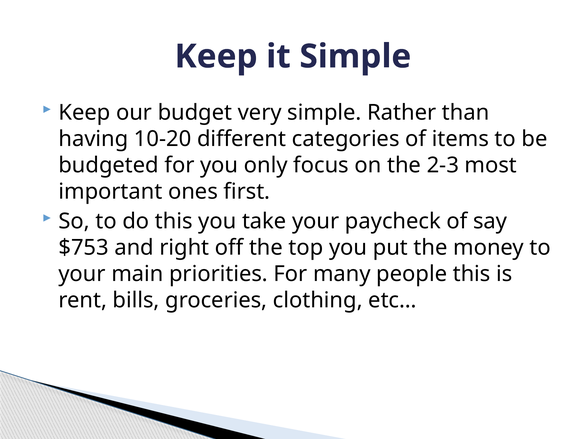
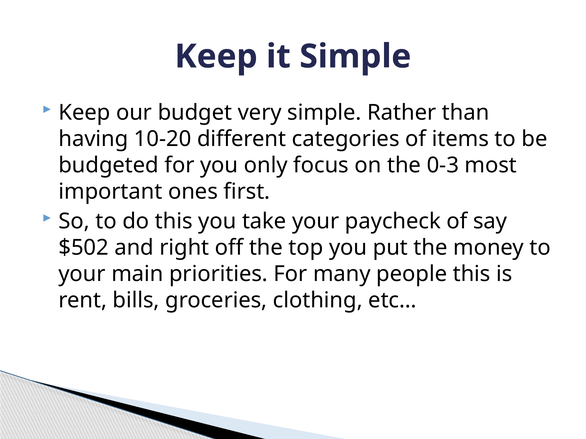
2-3: 2-3 -> 0-3 (443, 165)
$753: $753 -> $502 (84, 248)
